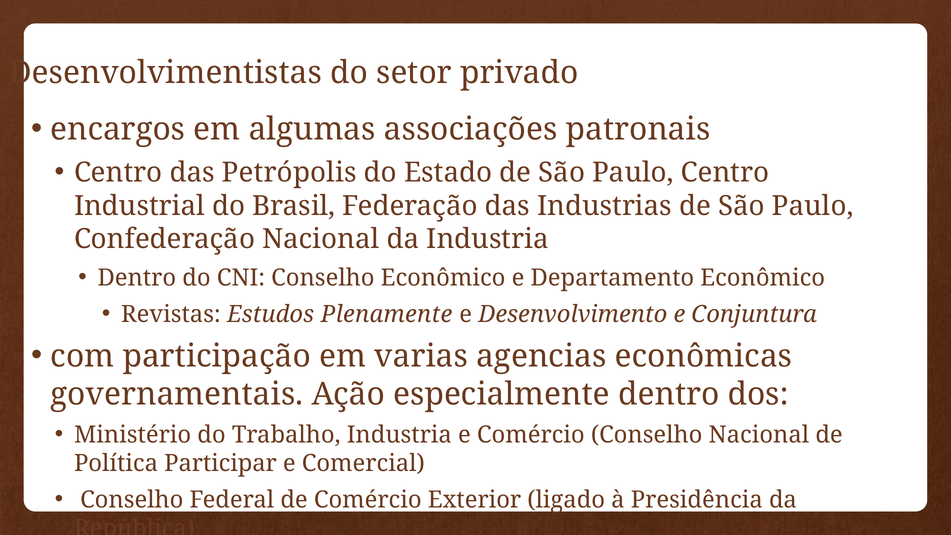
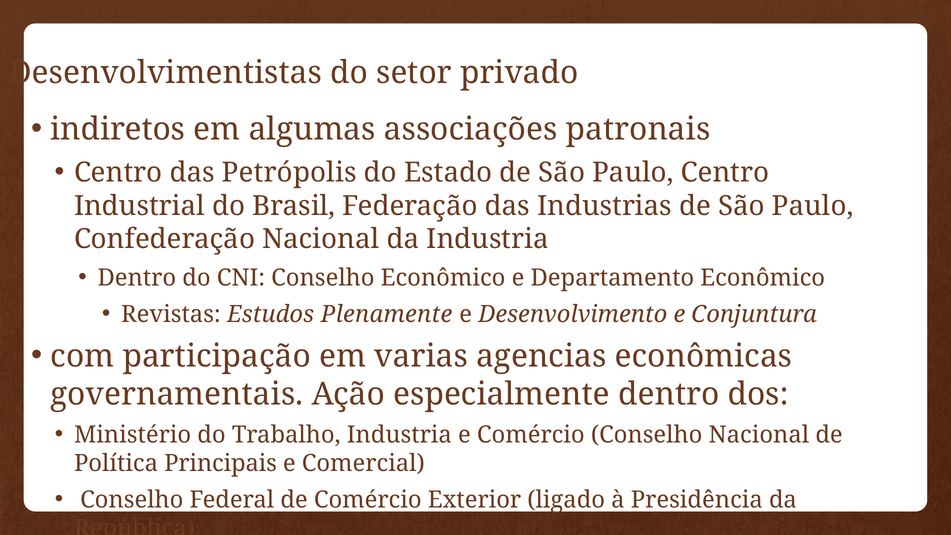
encargos: encargos -> indiretos (118, 129)
Participar: Participar -> Principais (221, 463)
